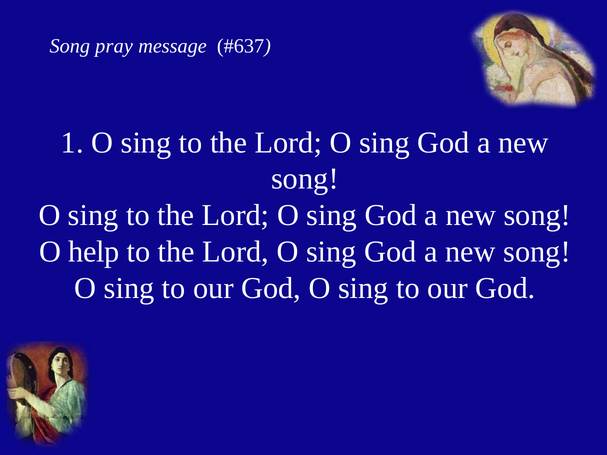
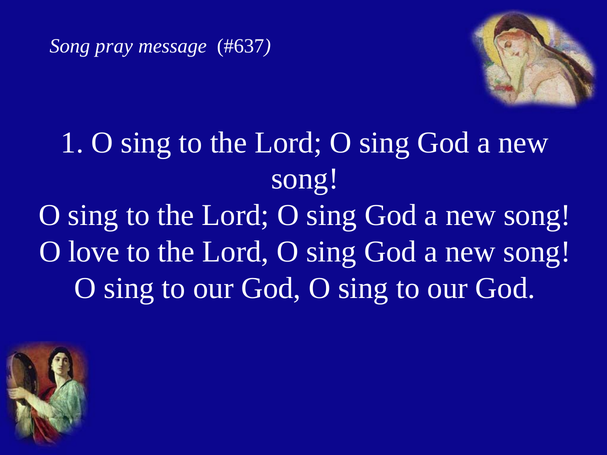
help: help -> love (94, 252)
